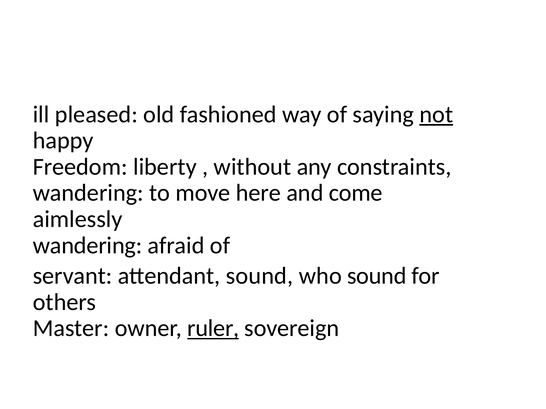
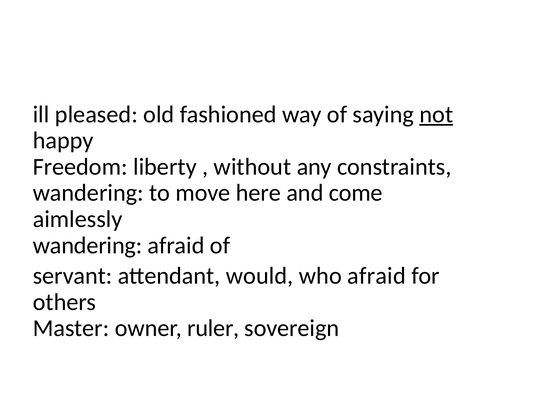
attendant sound: sound -> would (260, 276)
who sound: sound -> afraid (377, 276)
ruler underline: present -> none (213, 329)
